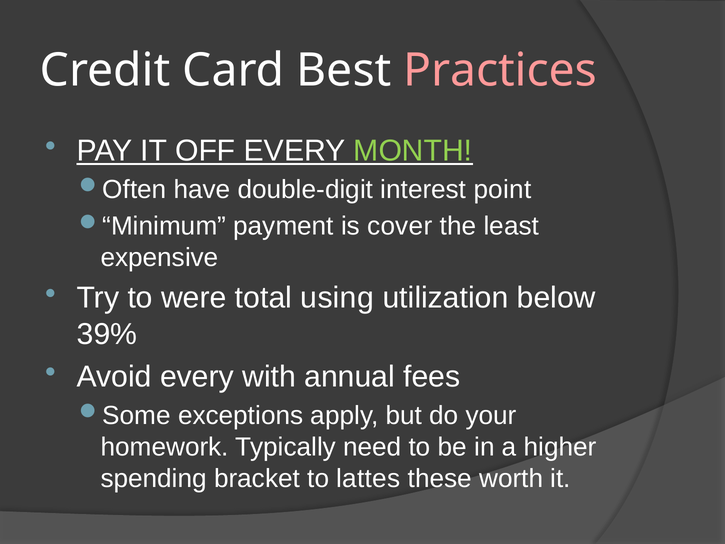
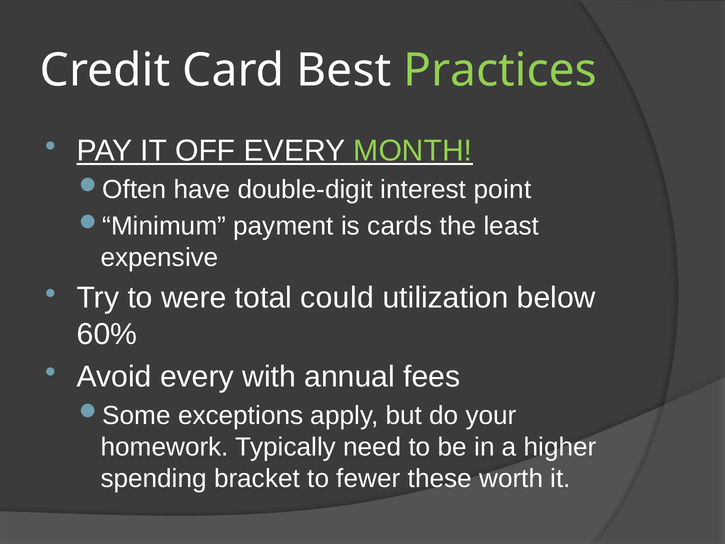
Practices colour: pink -> light green (500, 70)
cover: cover -> cards (400, 226)
using: using -> could (337, 298)
39%: 39% -> 60% (107, 334)
lattes: lattes -> fewer (368, 478)
